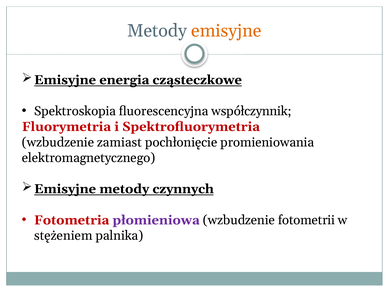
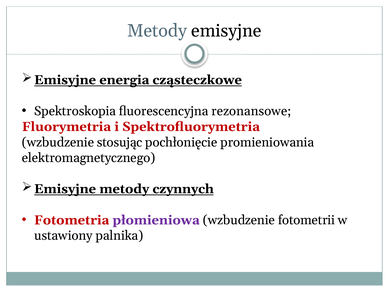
emisyjne colour: orange -> black (226, 31)
współczynnik: współczynnik -> rezonansowe (252, 111)
zamiast: zamiast -> stosując (120, 142)
stężeniem: stężeniem -> ustawiony (63, 235)
